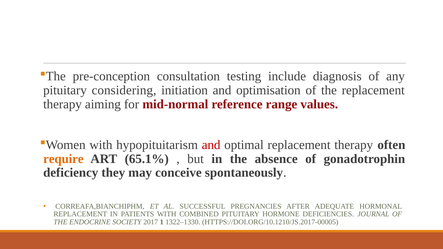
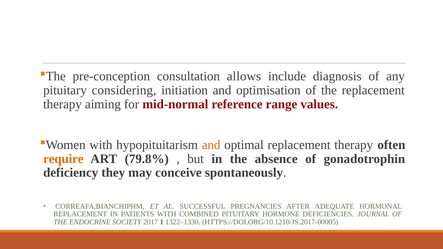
testing: testing -> allows (244, 76)
and colour: red -> orange (211, 145)
65.1%: 65.1% -> 79.8% (147, 159)
